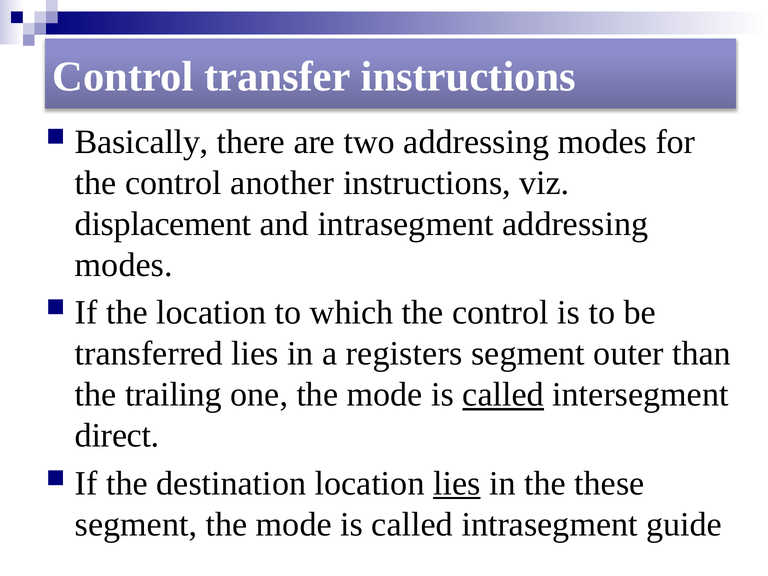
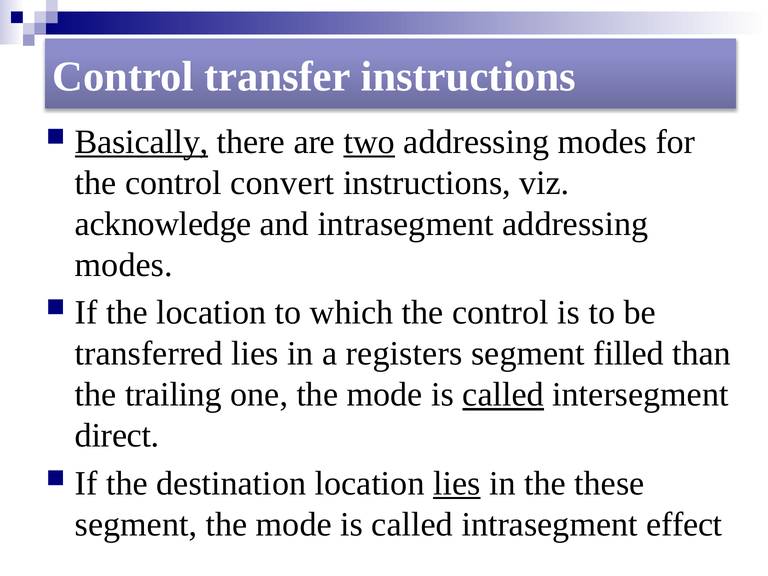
Basically underline: none -> present (142, 142)
two underline: none -> present (369, 142)
another: another -> convert (282, 183)
displacement: displacement -> acknowledge (163, 224)
outer: outer -> filled (629, 354)
guide: guide -> effect (684, 524)
